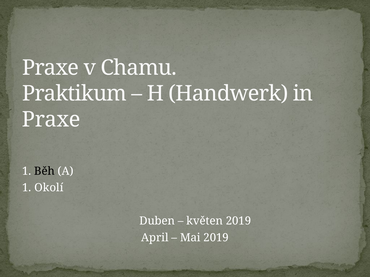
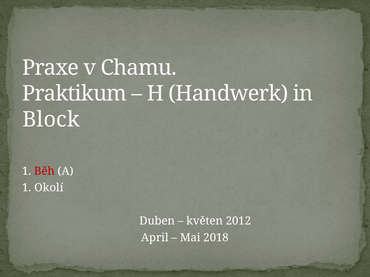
Praxe: Praxe -> Block (51, 120)
Běh colour: black -> red (44, 171)
květen 2019: 2019 -> 2012 (239, 221)
Mai 2019: 2019 -> 2018 (216, 238)
